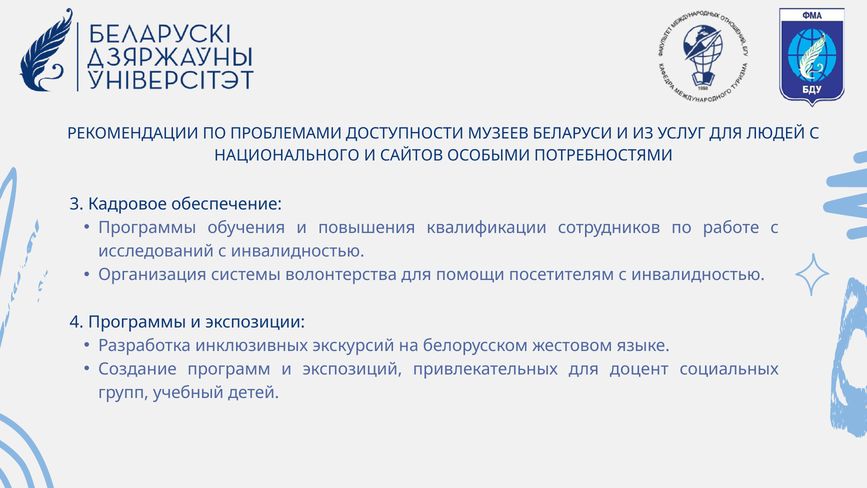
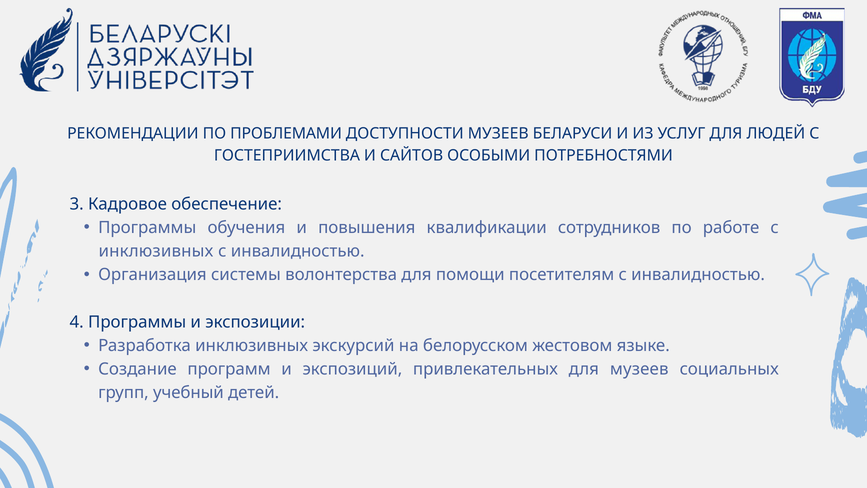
НАЦИОНАЛЬНОГО: НАЦИОНАЛЬНОГО -> ГОСТЕПРИИМСТВА (287, 155)
исследований: исследований -> инклюзивных (156, 251)
для доцент: доцент -> музеев (639, 369)
